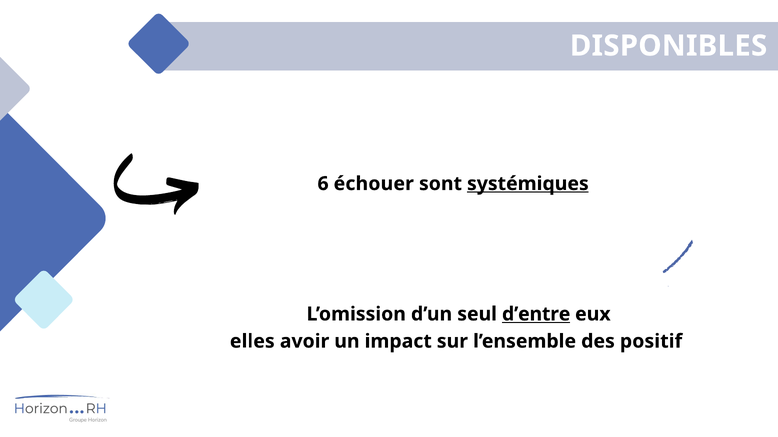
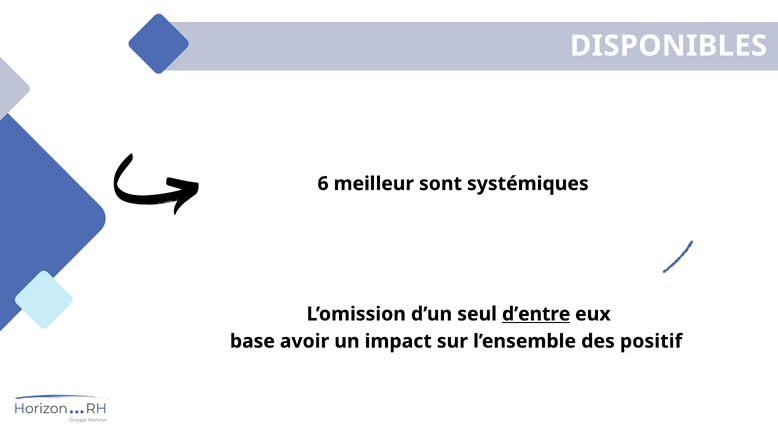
échouer: échouer -> meilleur (374, 184)
systémiques underline: present -> none (528, 184)
elles: elles -> base (252, 342)
